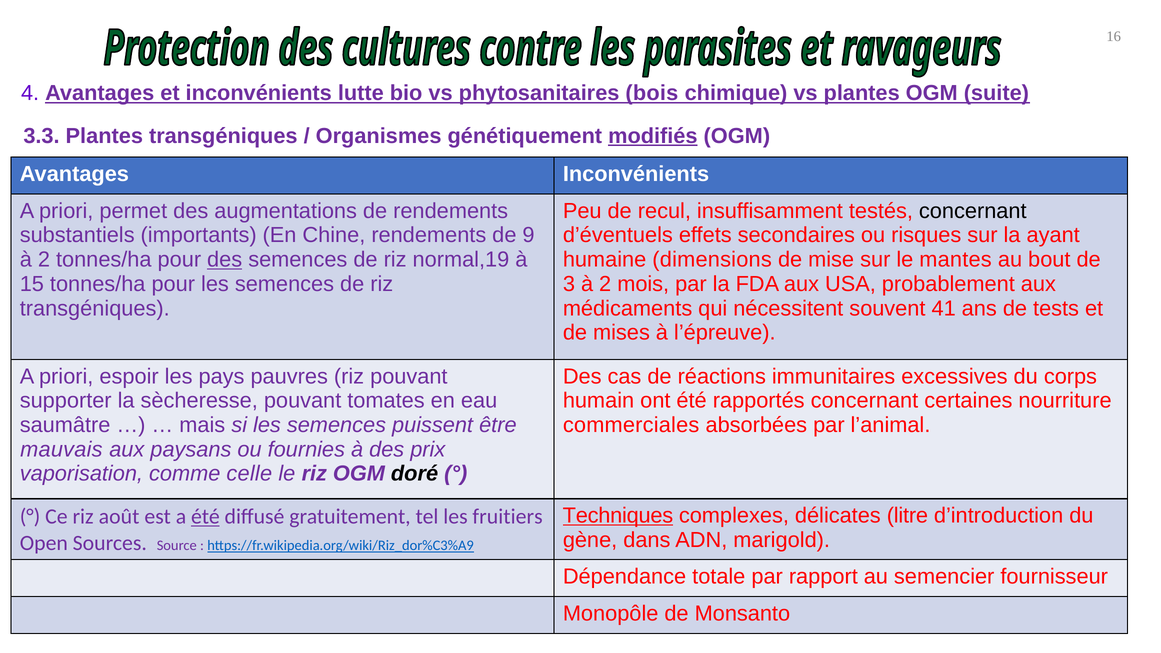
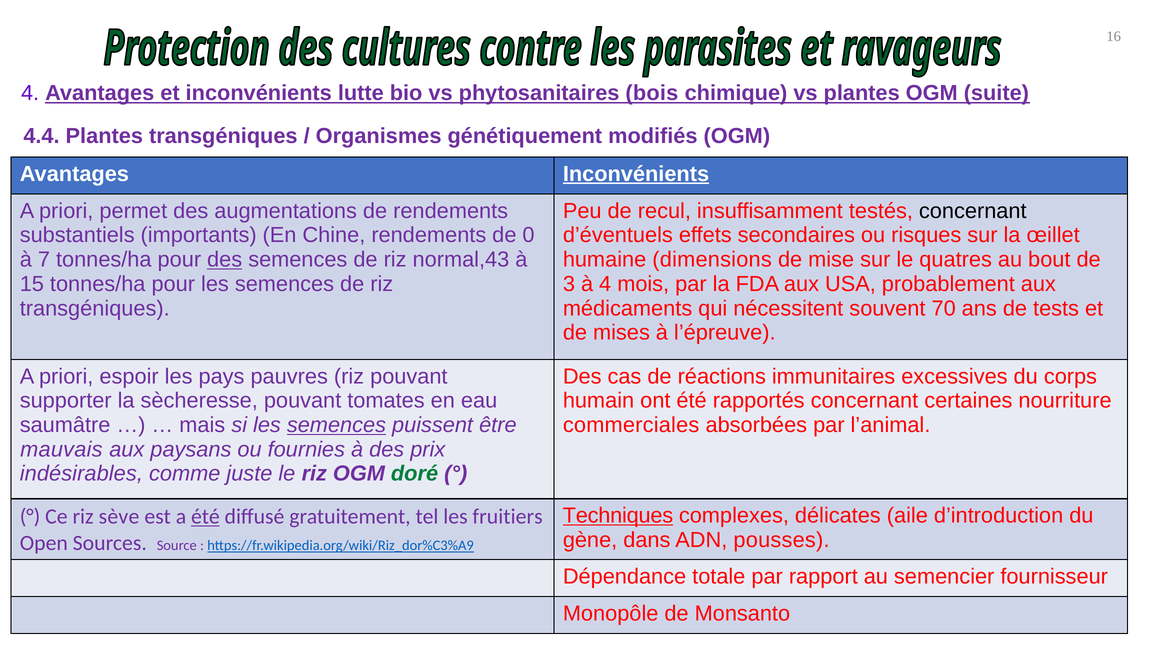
3.3: 3.3 -> 4.4 (41, 136)
modifiés underline: present -> none (653, 136)
Inconvénients underline: none -> present (636, 174)
9: 9 -> 0 (529, 235)
ayant: ayant -> œillet (1053, 235)
2: 2 -> 7 (44, 260)
normal,19: normal,19 -> normal,43 (461, 260)
mantes: mantes -> quatres (956, 260)
3 à 2: 2 -> 4 (605, 284)
41: 41 -> 70 (944, 308)
semences underline: none -> present (336, 425)
vaporisation: vaporisation -> indésirables (81, 474)
celle: celle -> juste (249, 474)
doré colour: black -> green (415, 474)
litre: litre -> aile (907, 516)
août: août -> sève (119, 517)
marigold: marigold -> pousses (782, 540)
